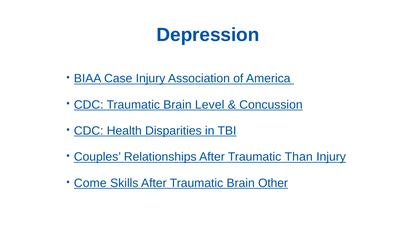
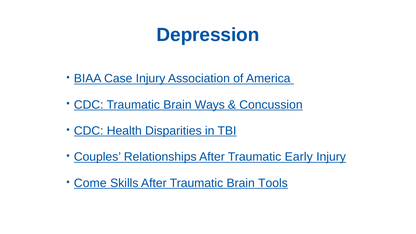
Level: Level -> Ways (210, 105)
Than: Than -> Early (299, 157)
Other: Other -> Tools (273, 183)
